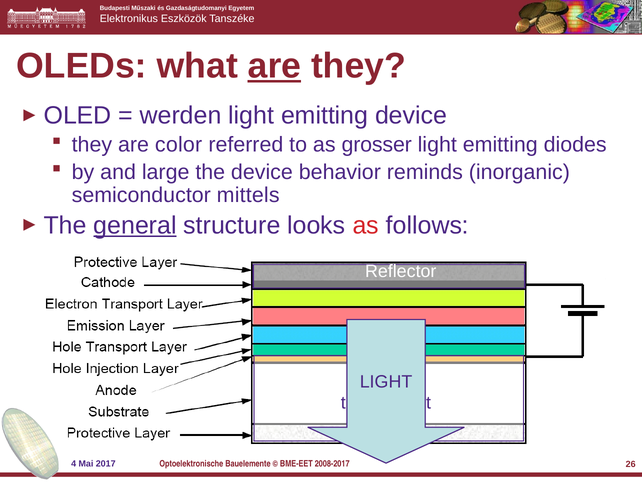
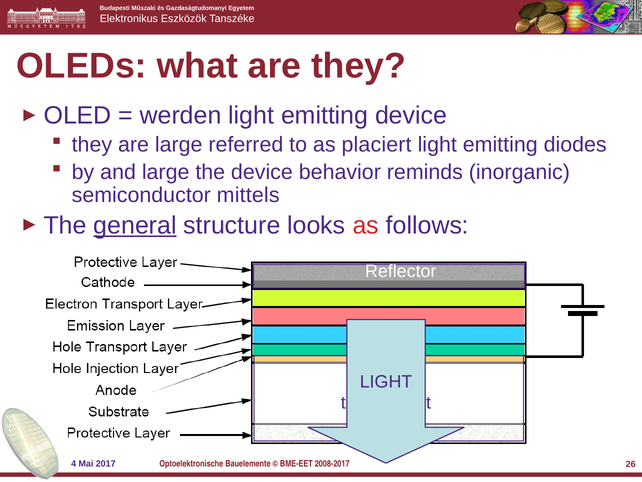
are underline: present -> none (274, 66)
are color: color -> large (179, 145)
grosser: grosser -> placiert (377, 145)
